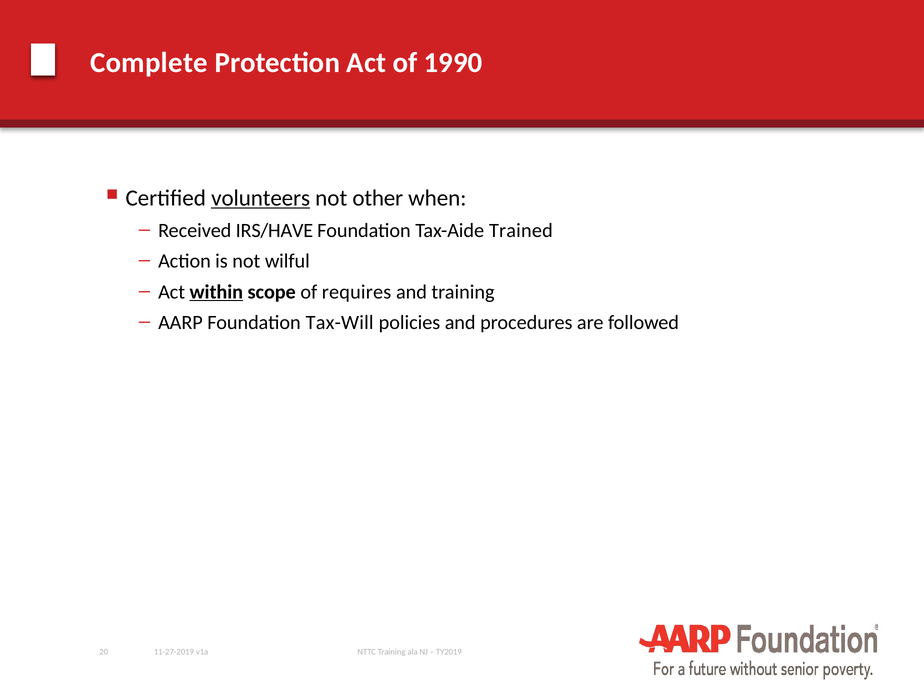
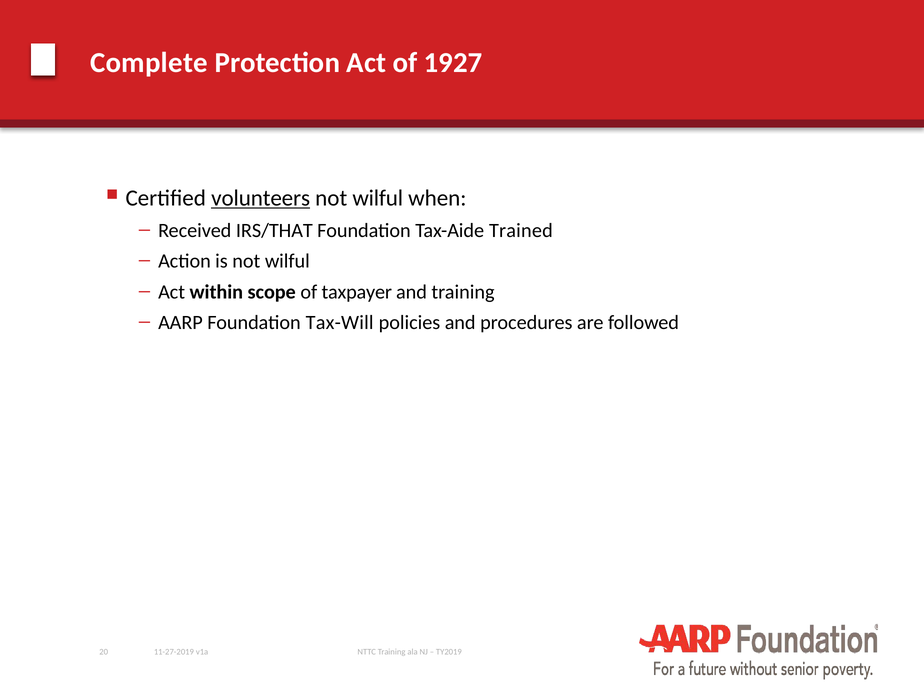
1990: 1990 -> 1927 (453, 63)
other: other -> wilful (378, 198)
IRS/HAVE: IRS/HAVE -> IRS/THAT (274, 230)
within underline: present -> none (216, 292)
requires: requires -> taxpayer (357, 292)
